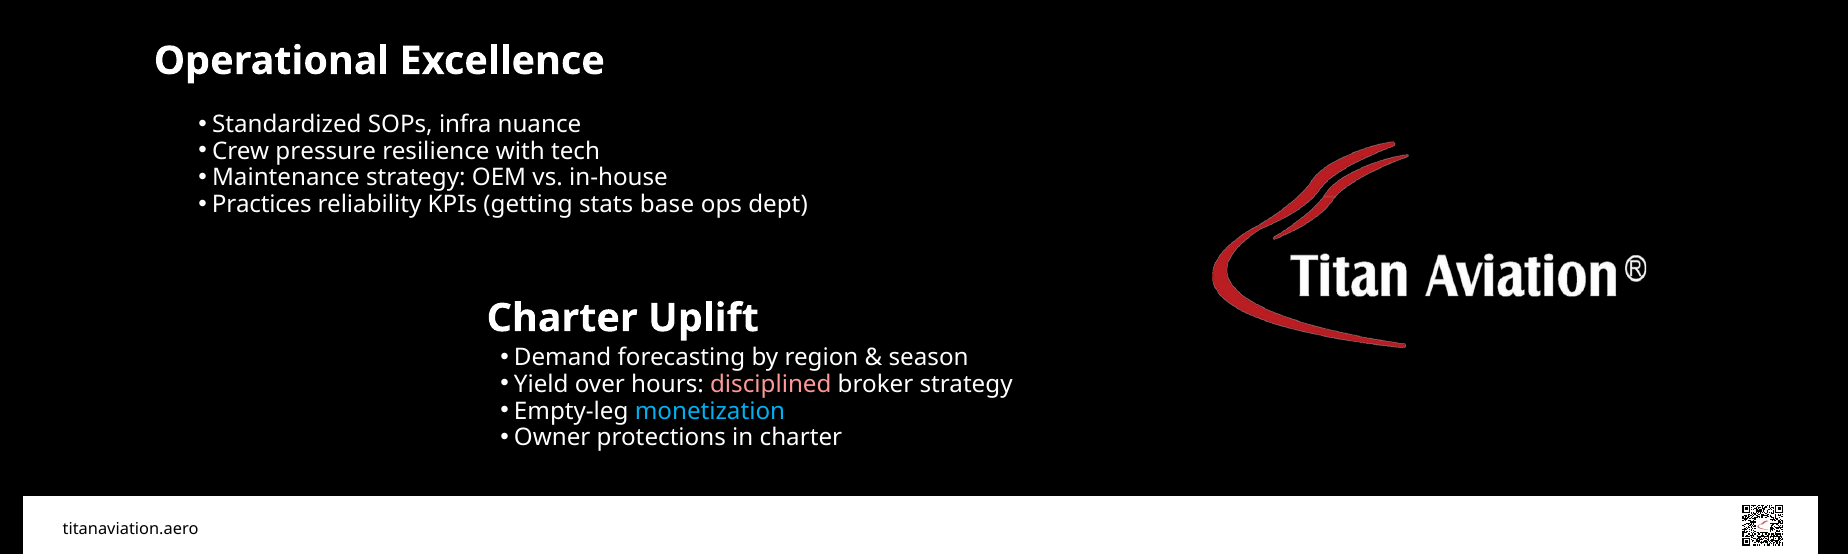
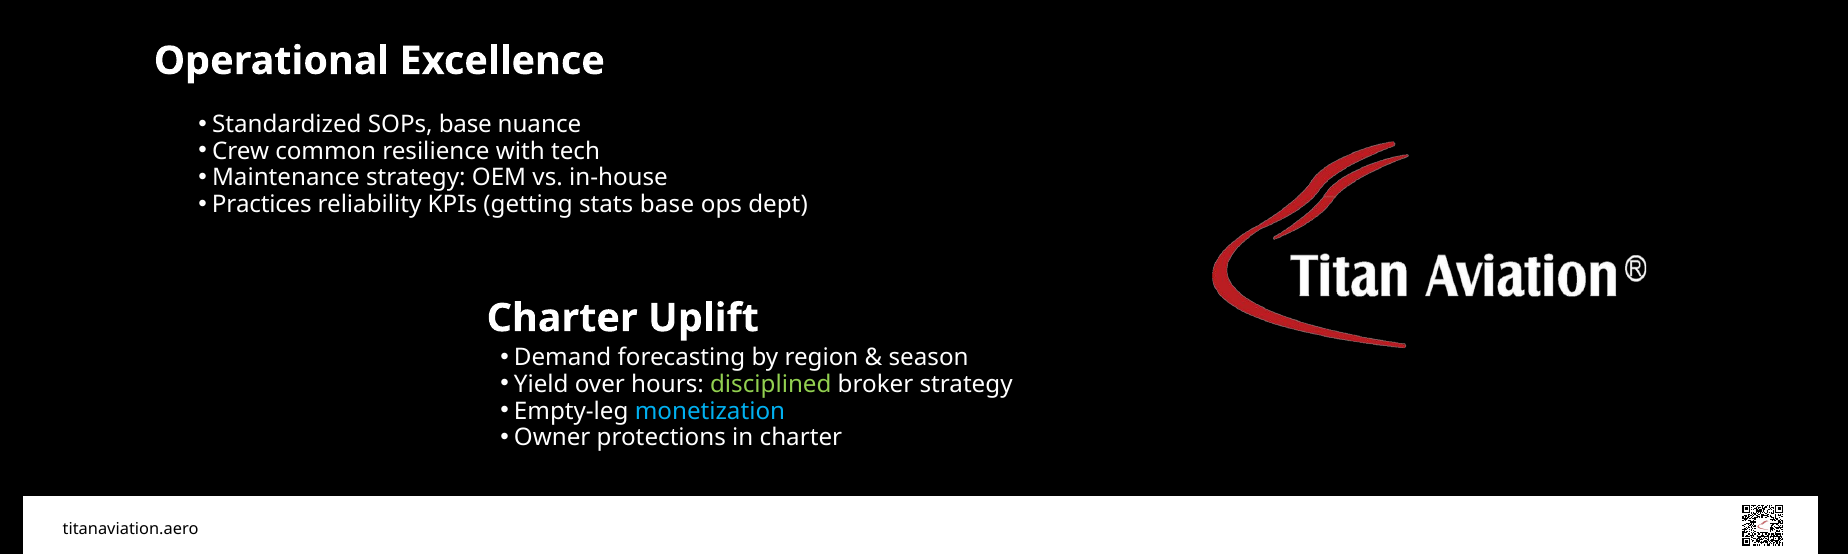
SOPs infra: infra -> base (465, 124)
pressure: pressure -> common (326, 151)
disciplined colour: pink -> light green (771, 385)
